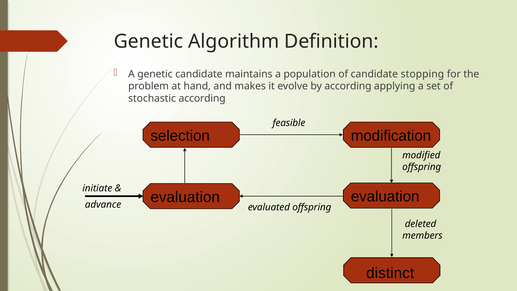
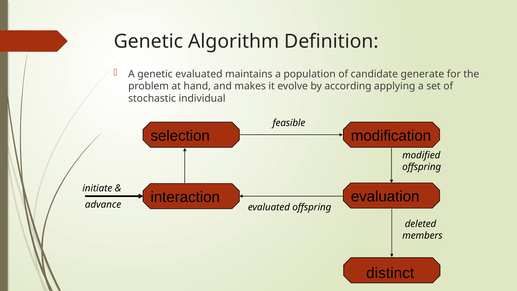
genetic candidate: candidate -> evaluated (199, 74)
stopping: stopping -> generate (422, 74)
stochastic according: according -> individual (202, 98)
evaluation: evaluation -> interaction (185, 197)
